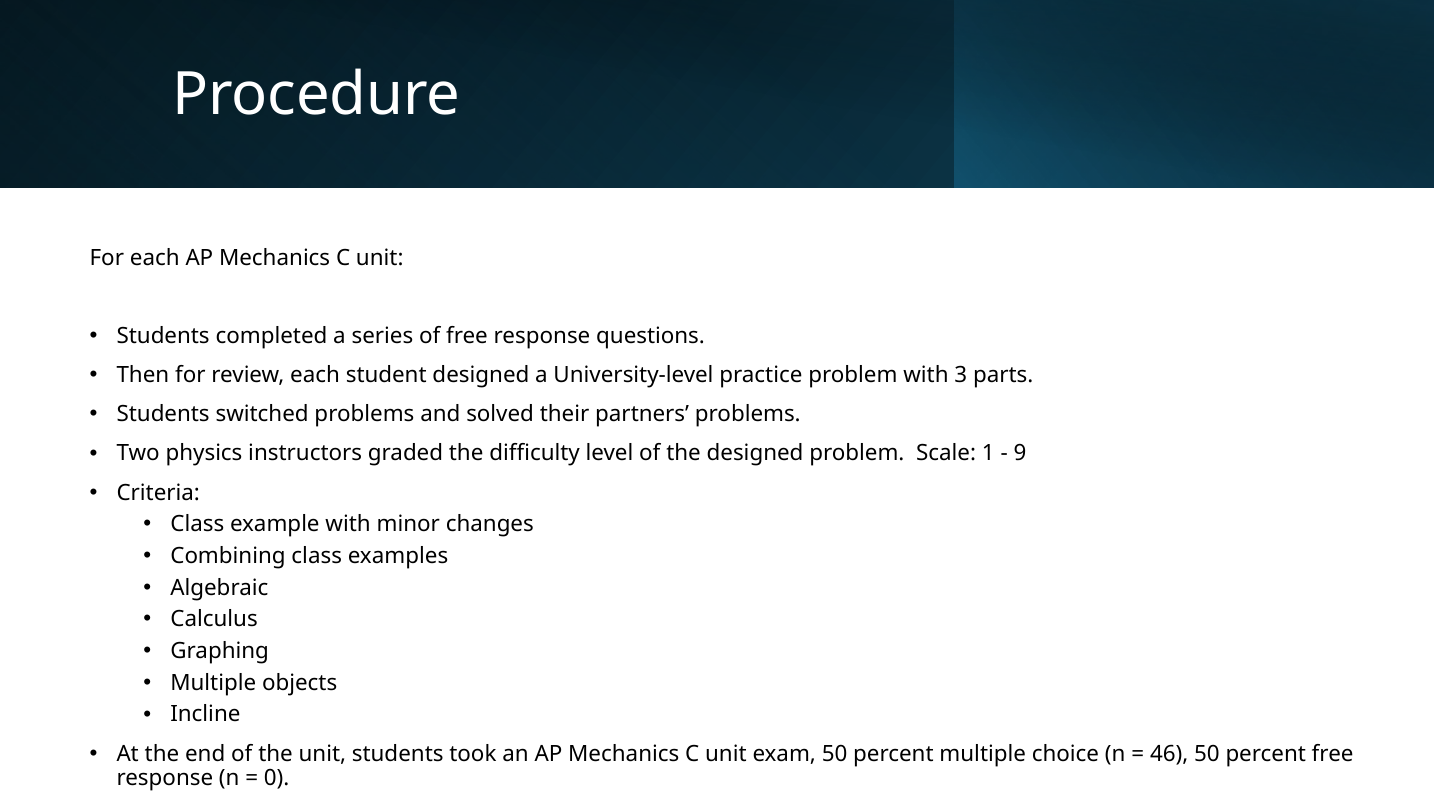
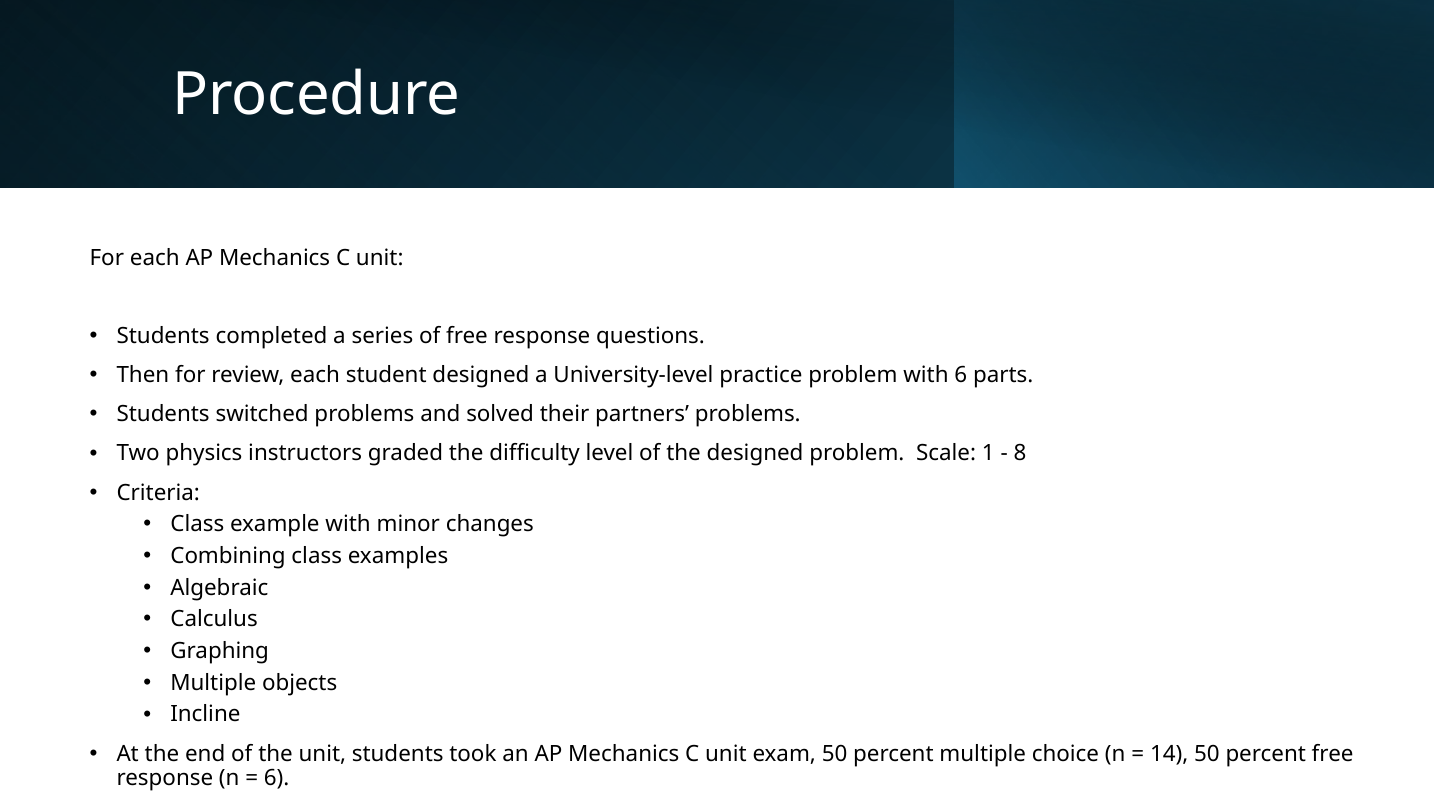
with 3: 3 -> 6 (961, 375)
9: 9 -> 8 (1020, 453)
46: 46 -> 14 (1169, 753)
0: 0 -> 6 (277, 778)
